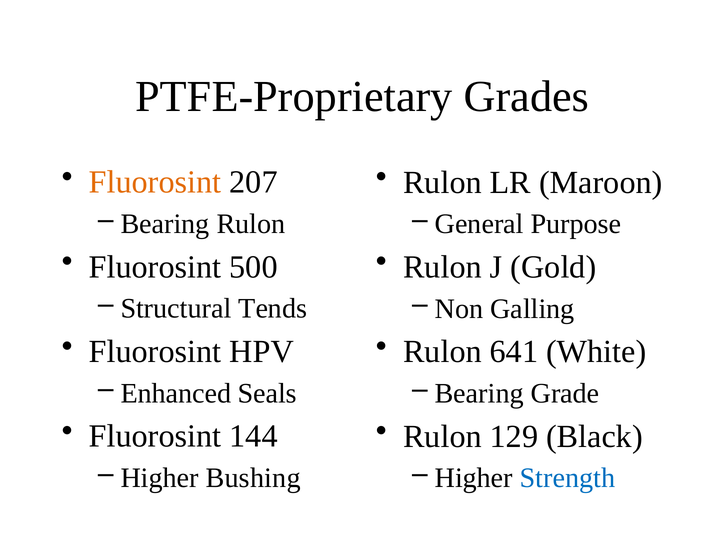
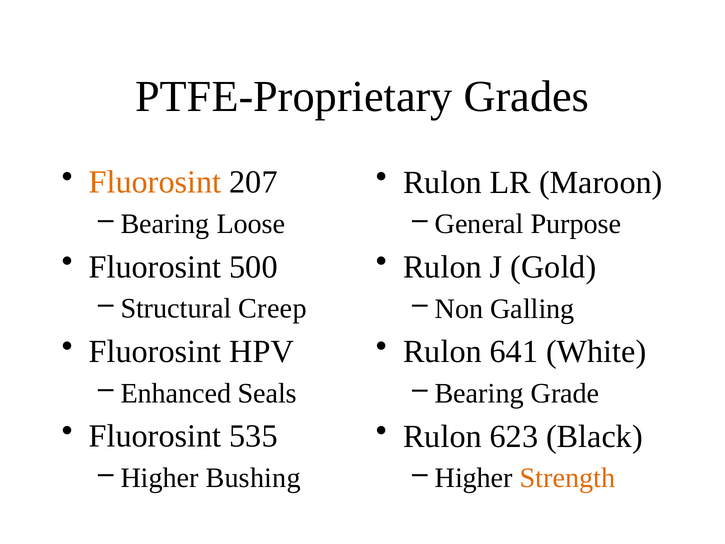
Bearing Rulon: Rulon -> Loose (251, 224)
Tends: Tends -> Creep (273, 308)
144: 144 -> 535 (253, 436)
129: 129 -> 623 (514, 436)
Strength colour: blue -> orange (567, 478)
